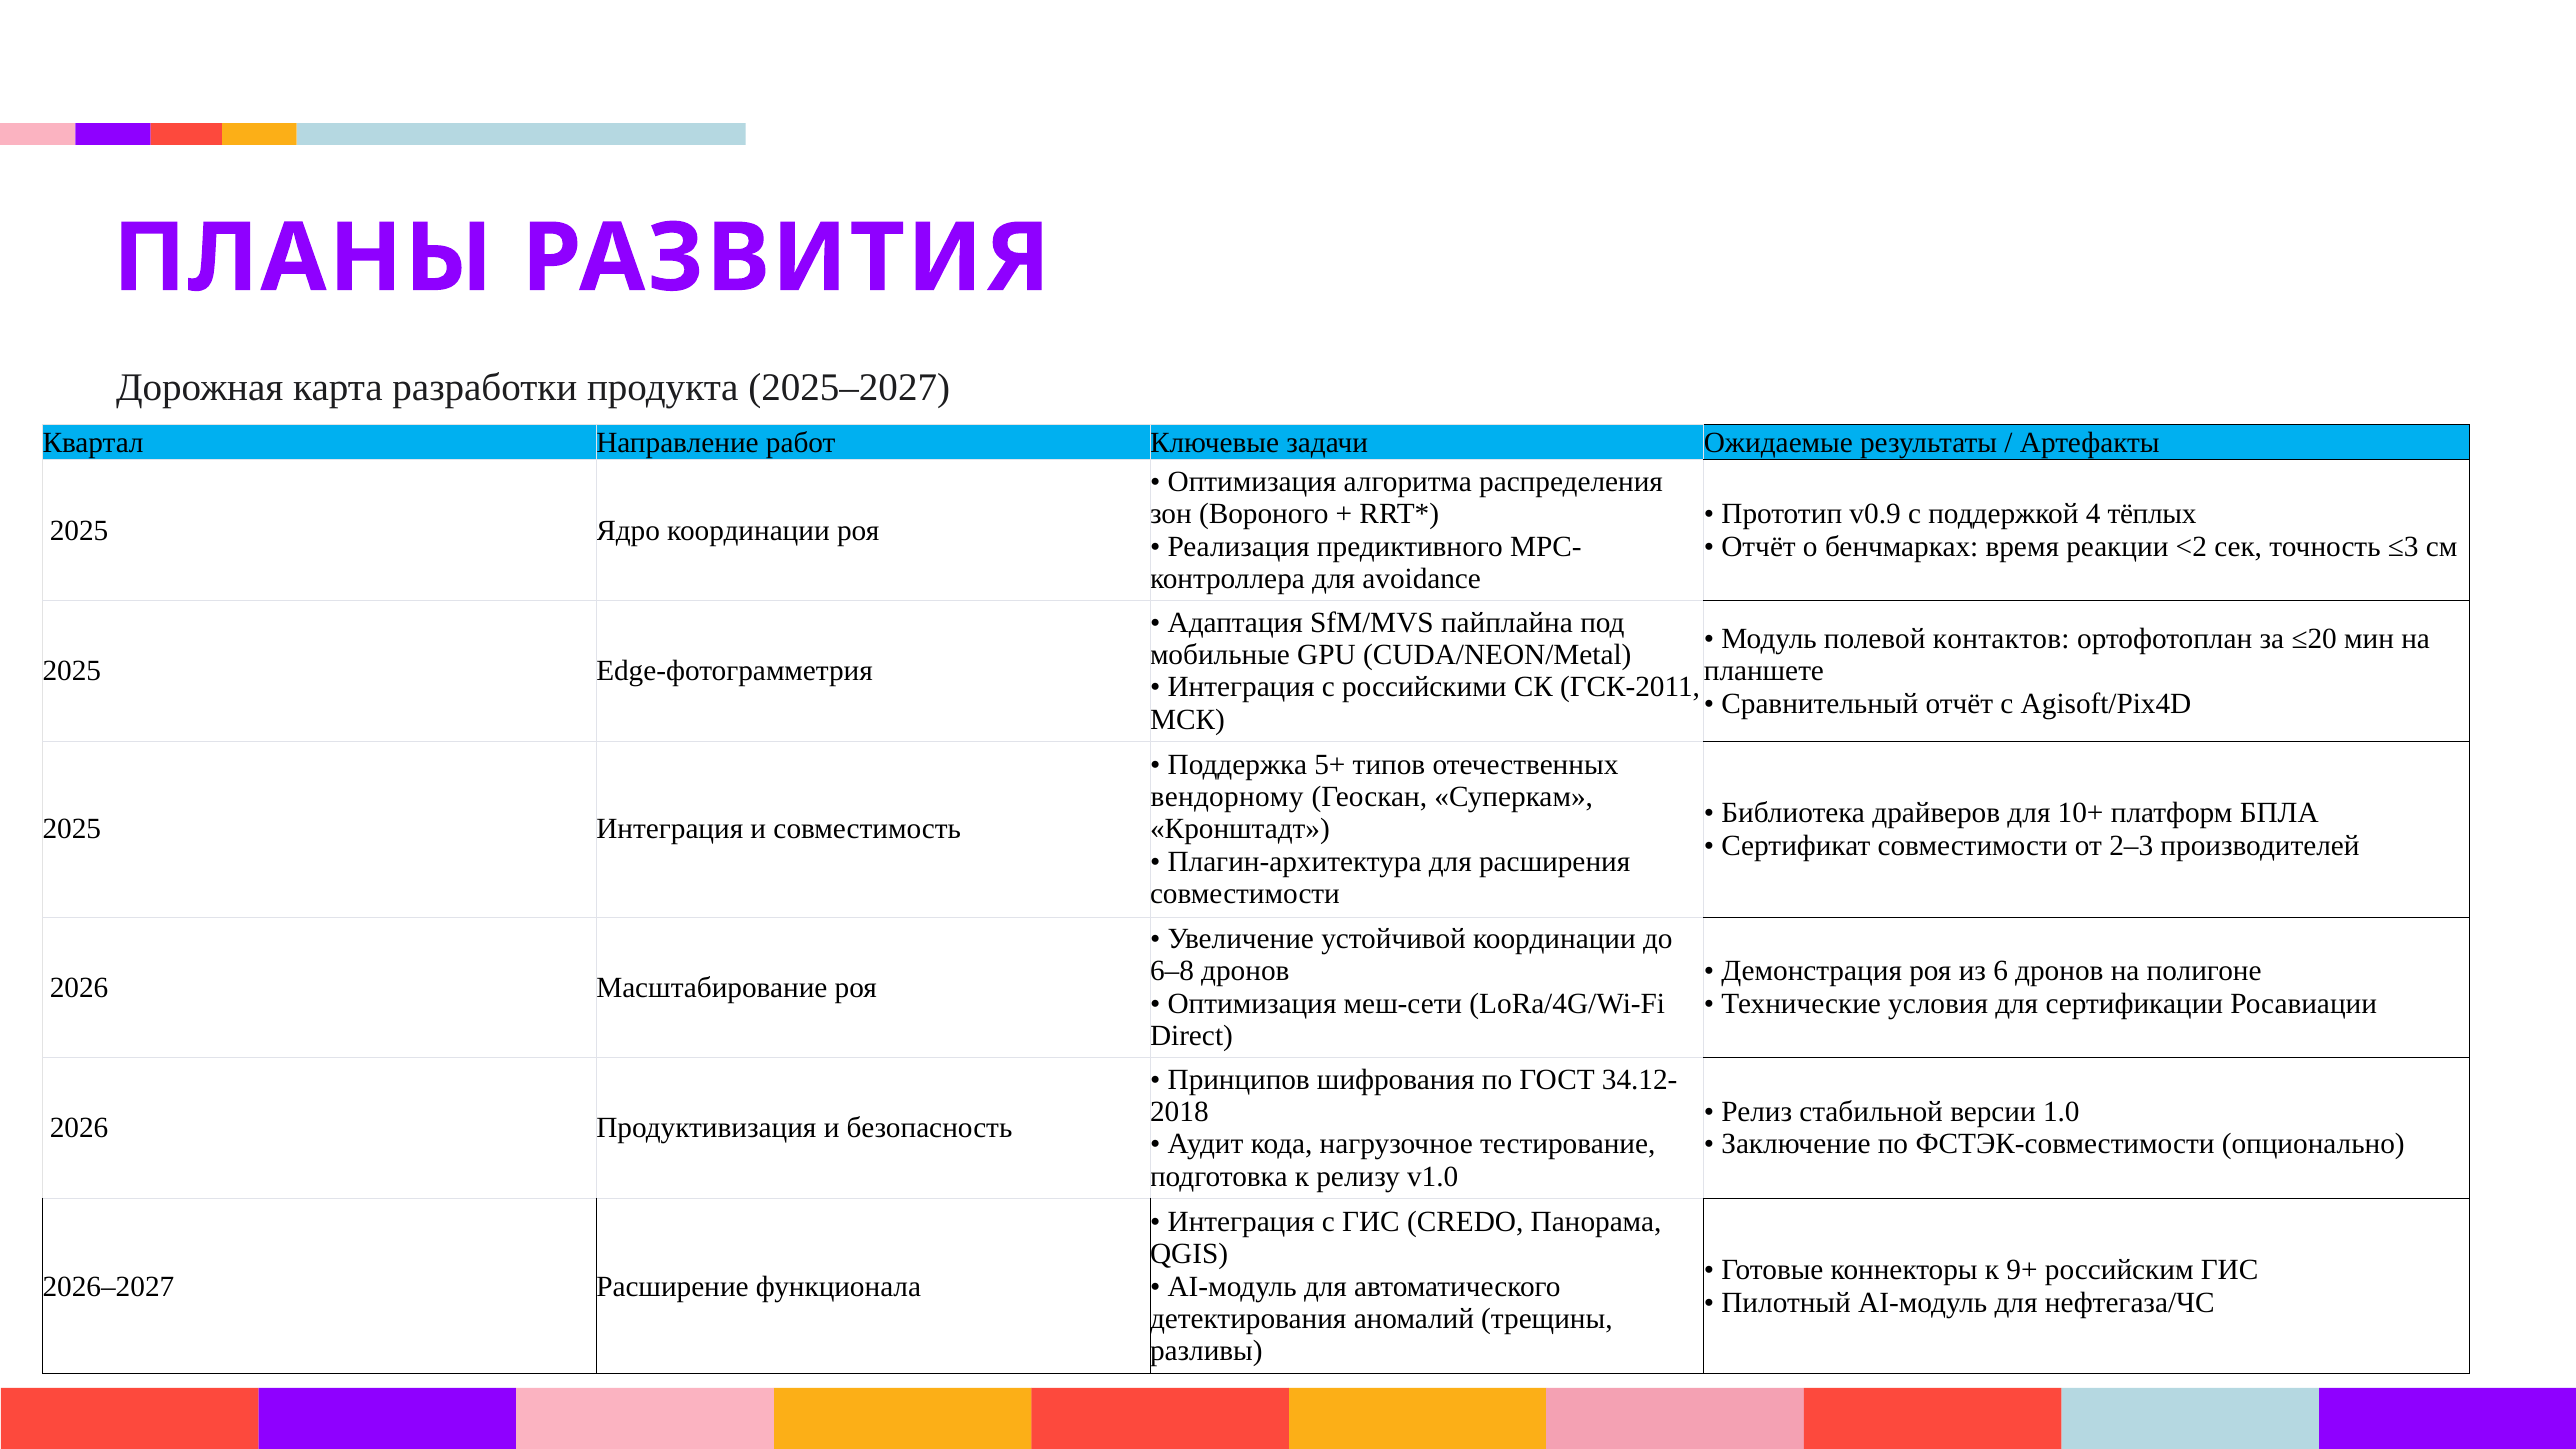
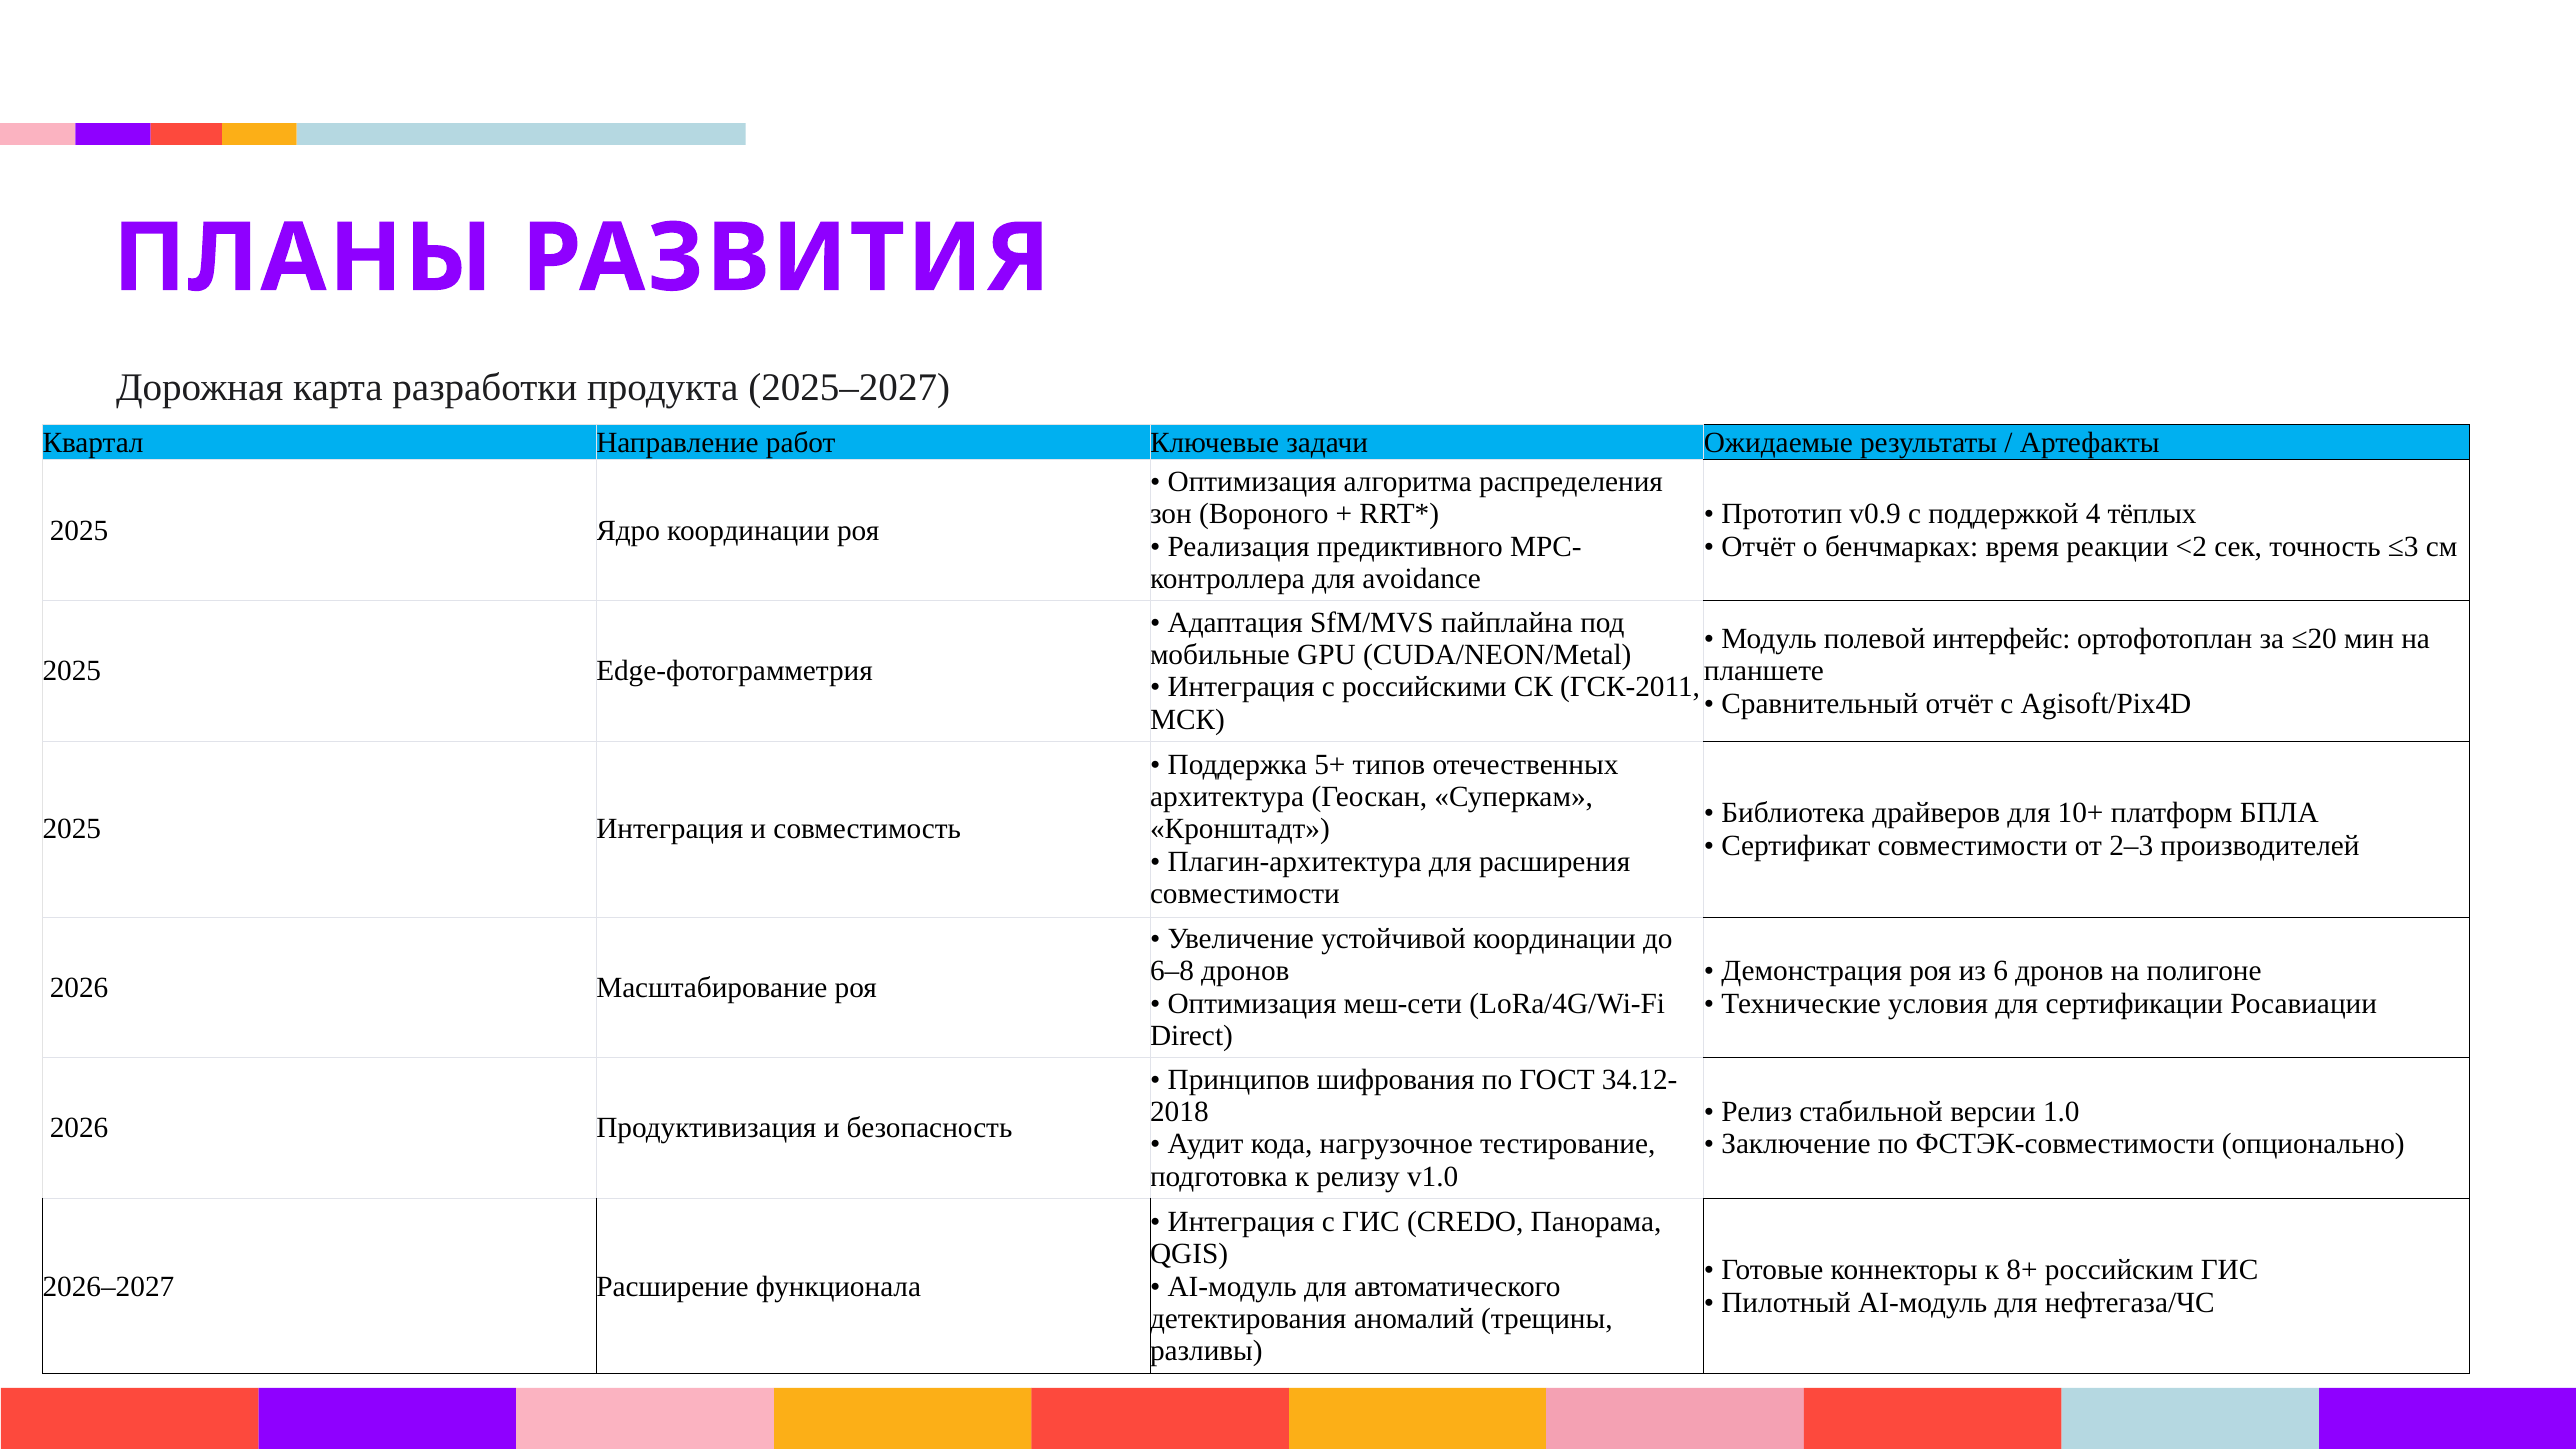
контактов: контактов -> интерфейс (2002, 639)
вендорному: вендорному -> архитектура (1227, 797)
9+: 9+ -> 8+ (2022, 1270)
